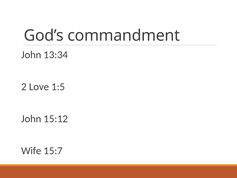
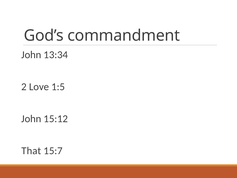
Wife: Wife -> That (31, 151)
